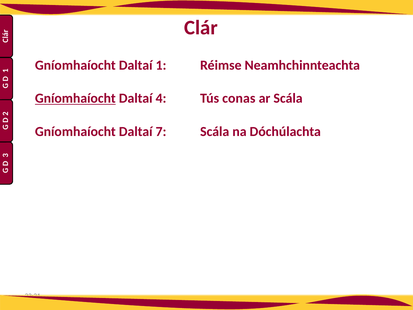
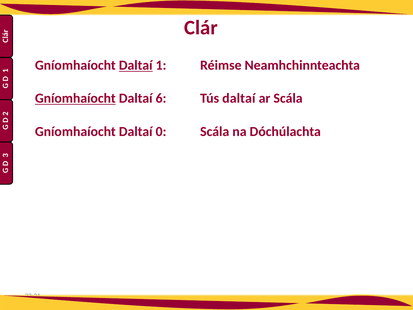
Daltaí underline: none -> present (136, 65)
4: 4 -> 6 (161, 98)
Tús conas: conas -> daltaí (239, 98)
7: 7 -> 0 (161, 131)
